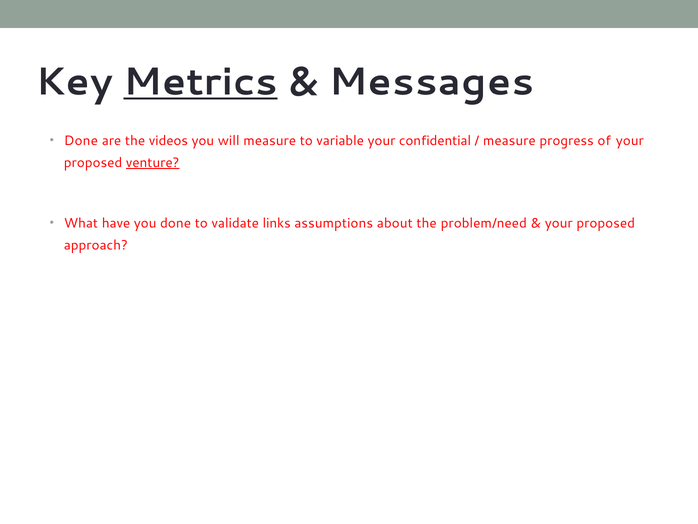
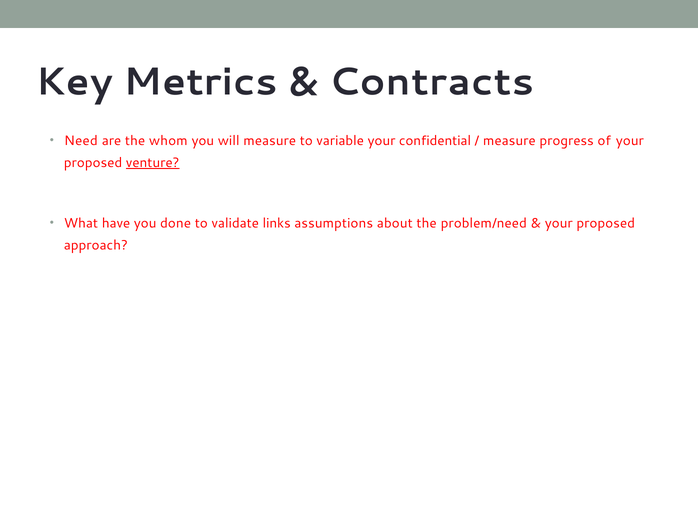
Metrics underline: present -> none (200, 82)
Messages: Messages -> Contracts (431, 82)
Done: Done -> Need (81, 141)
videos: videos -> whom (168, 141)
